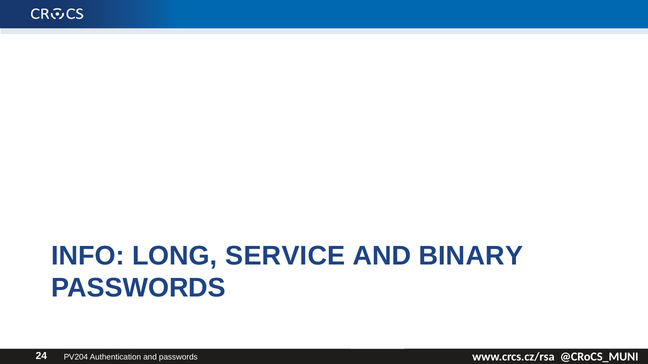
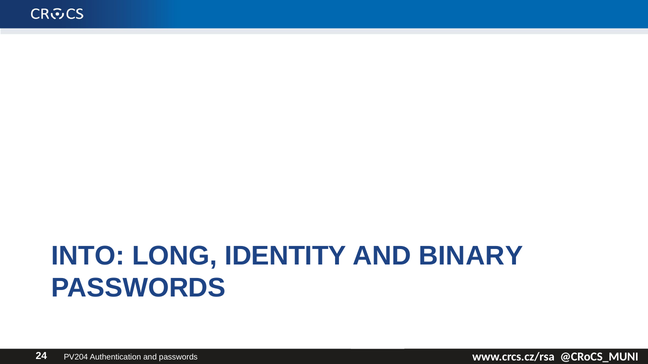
INFO: INFO -> INTO (88, 256)
SERVICE: SERVICE -> IDENTITY (286, 256)
